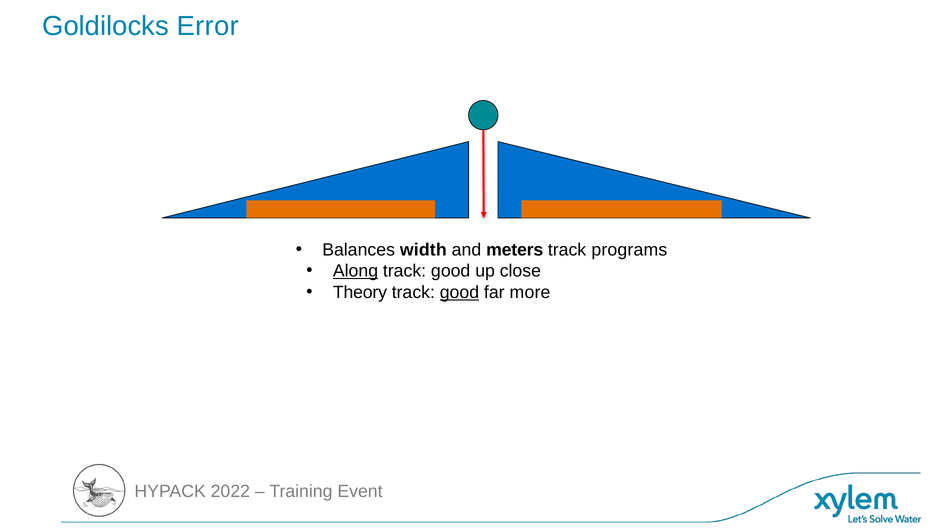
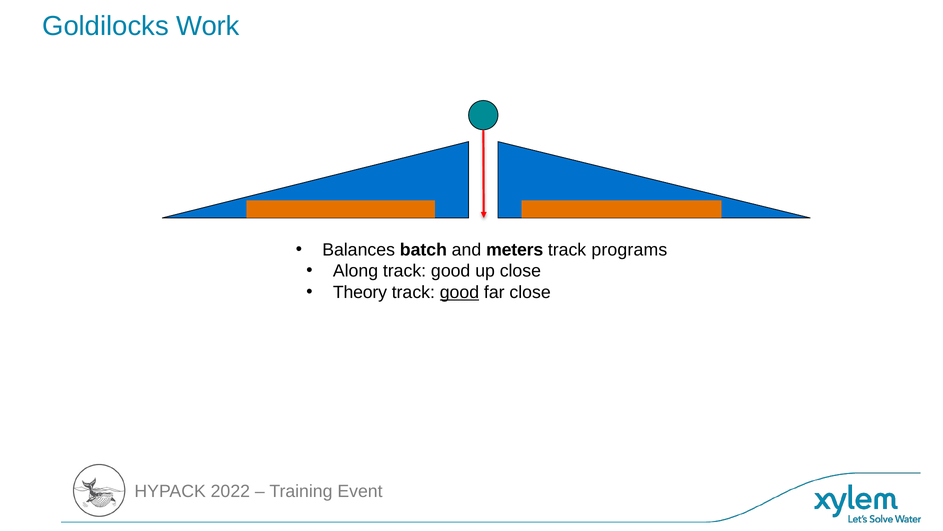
Error: Error -> Work (208, 26)
width: width -> batch (423, 249)
Along underline: present -> none (355, 271)
far more: more -> close (530, 292)
